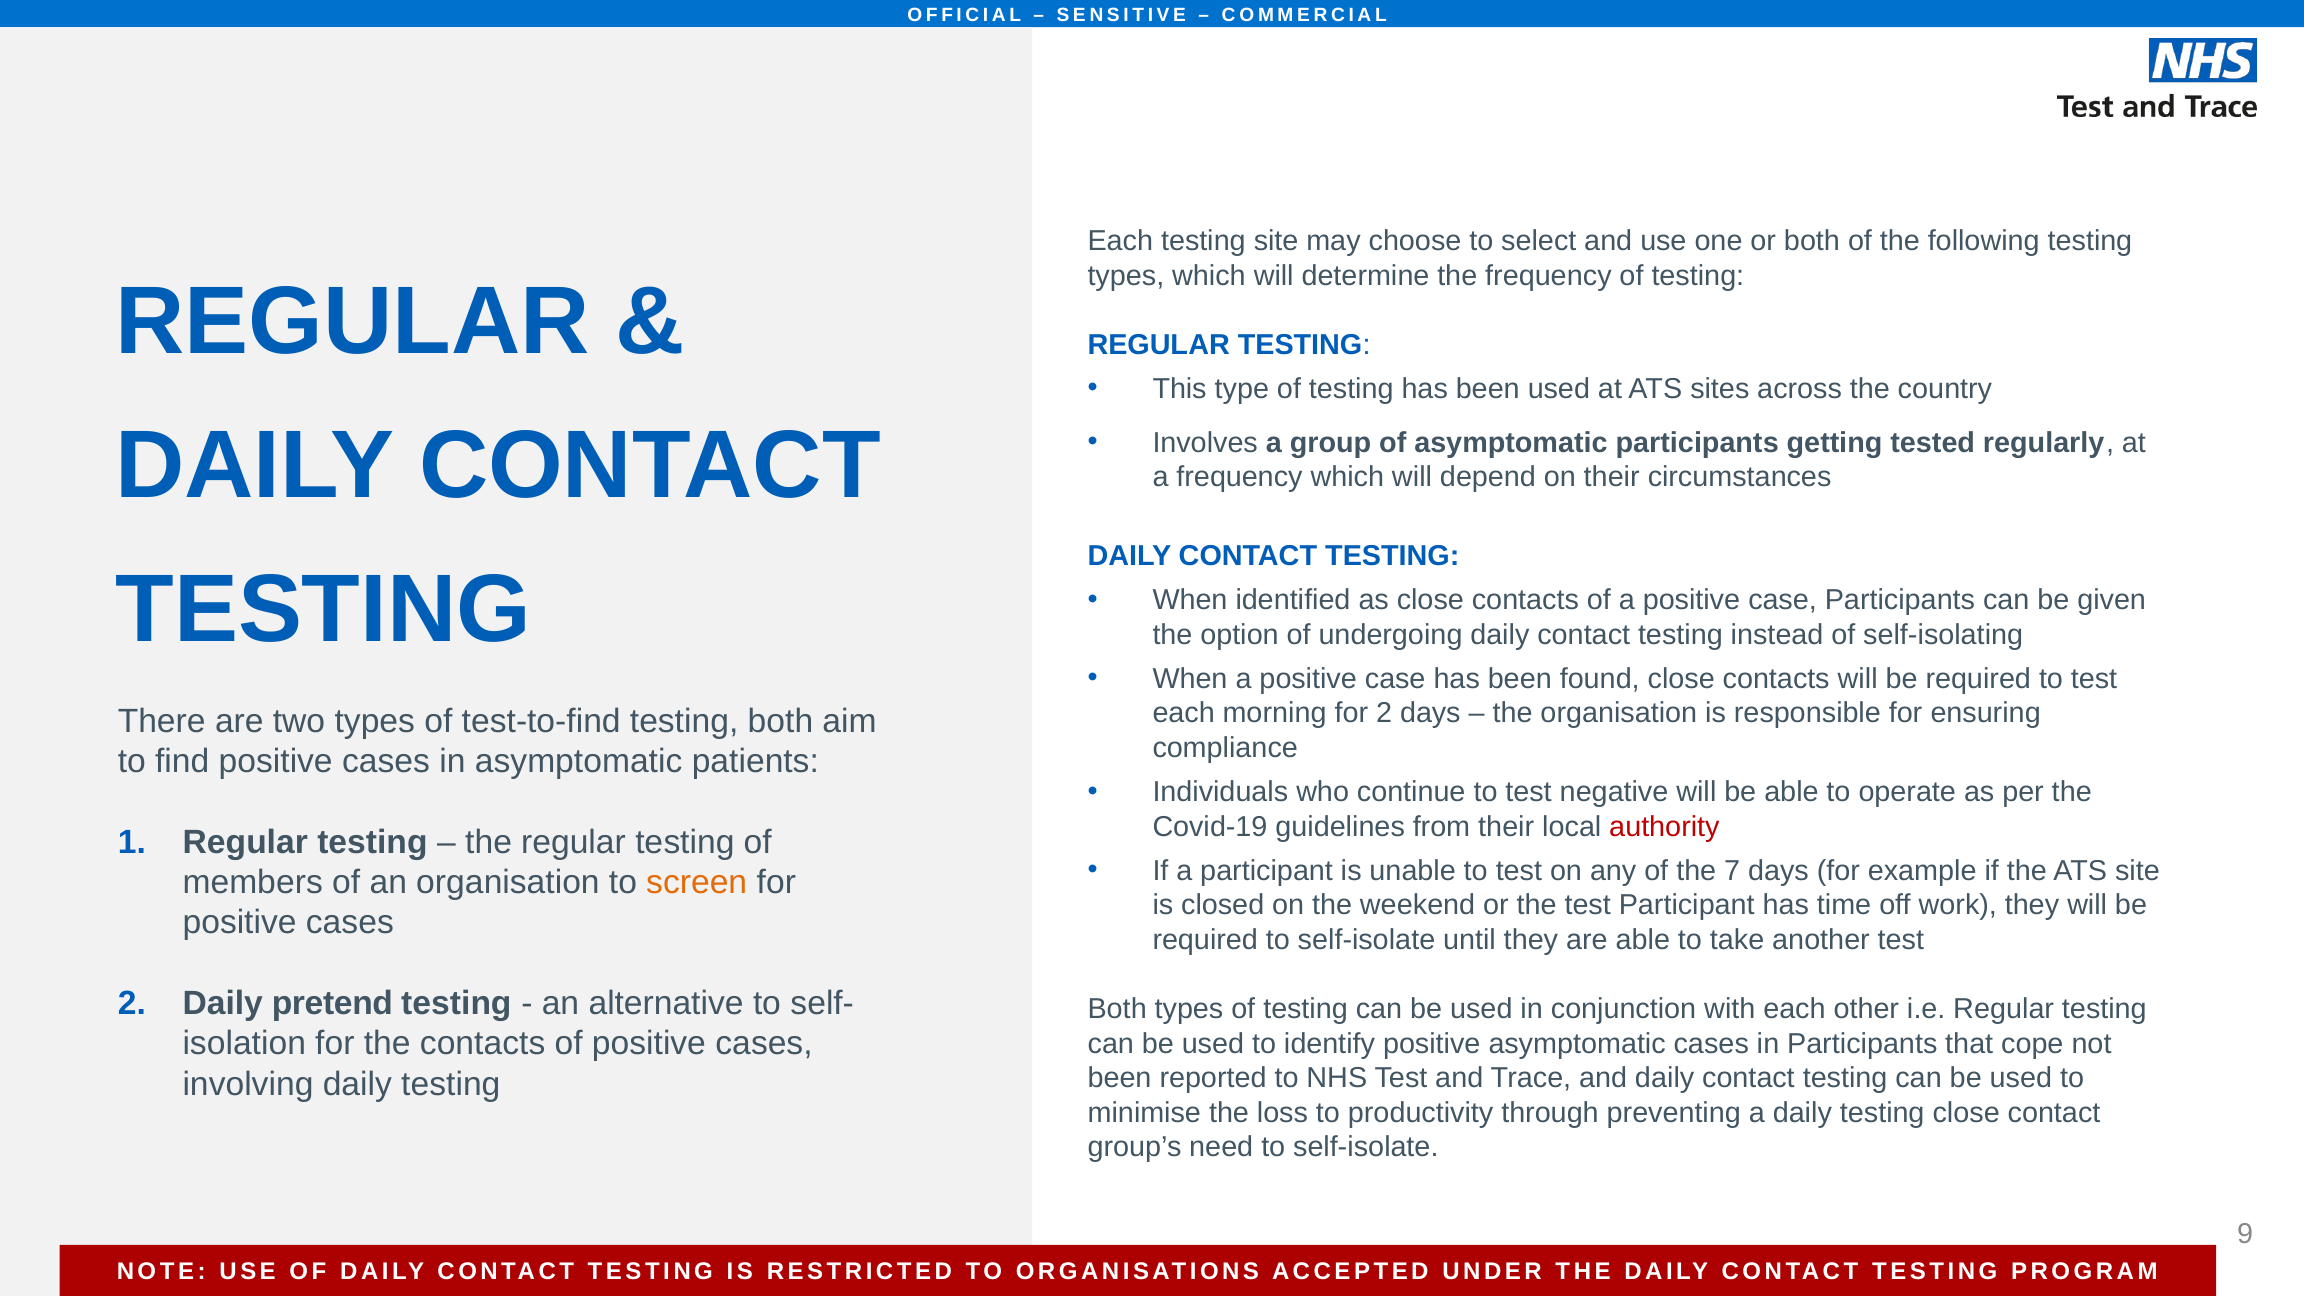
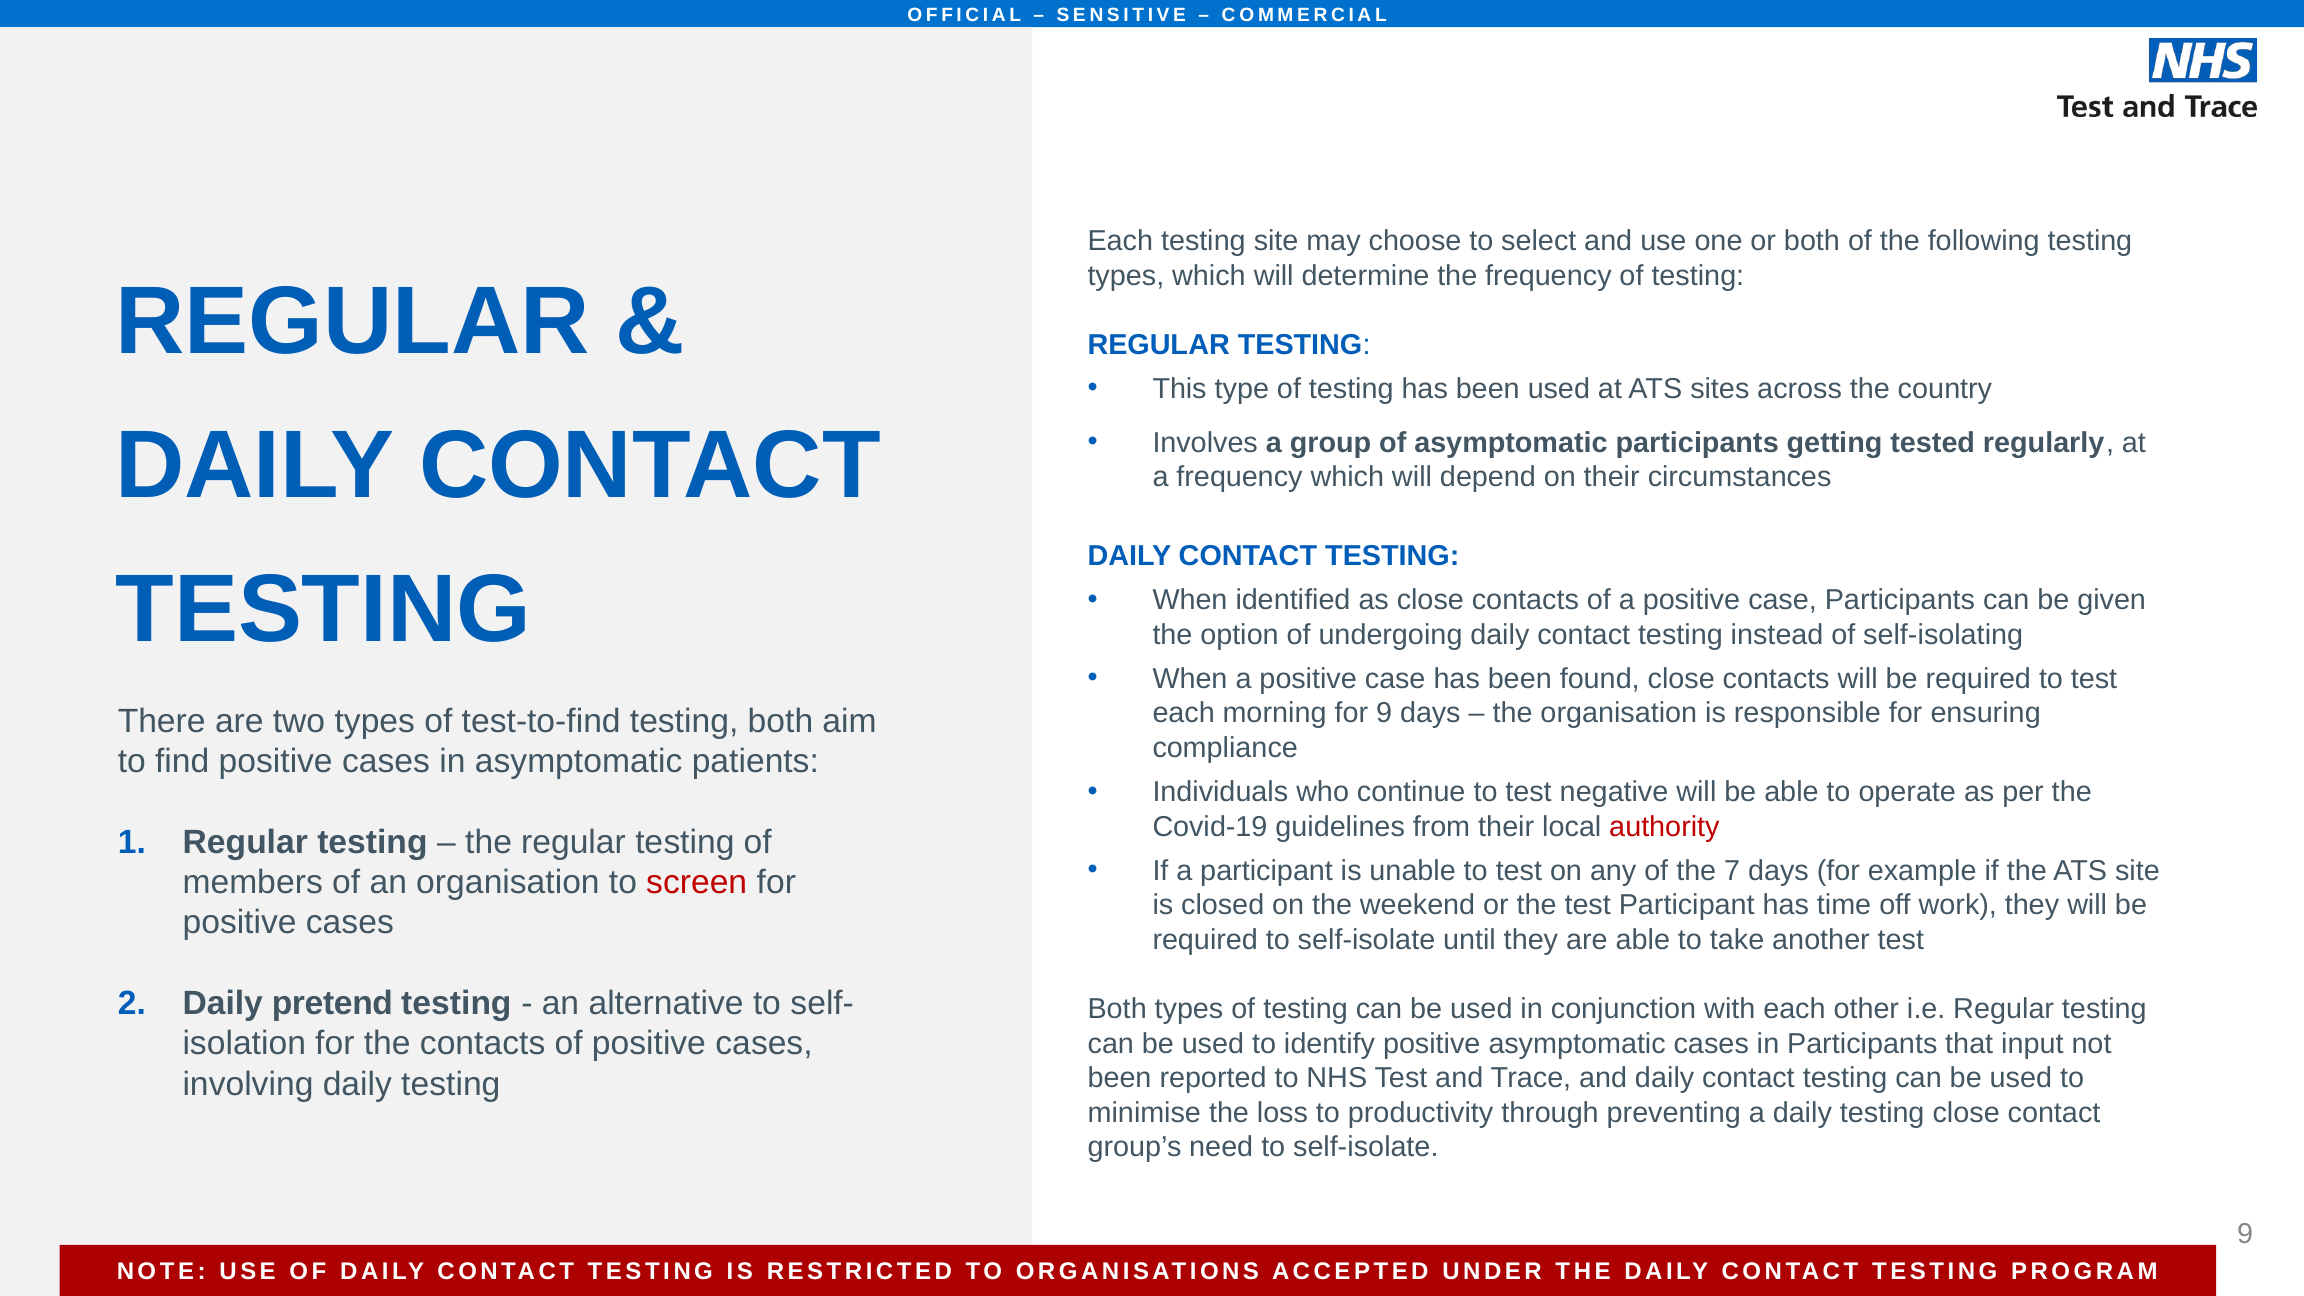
for 2: 2 -> 9 (1384, 713)
screen colour: orange -> red (697, 882)
cope: cope -> input (2032, 1044)
